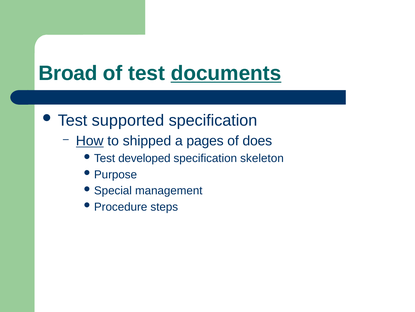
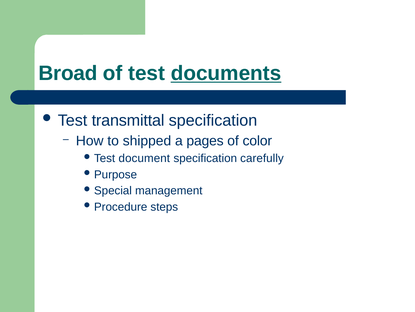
supported: supported -> transmittal (128, 120)
How underline: present -> none (90, 141)
does: does -> color (257, 141)
developed: developed -> document (144, 158)
skeleton: skeleton -> carefully (262, 158)
